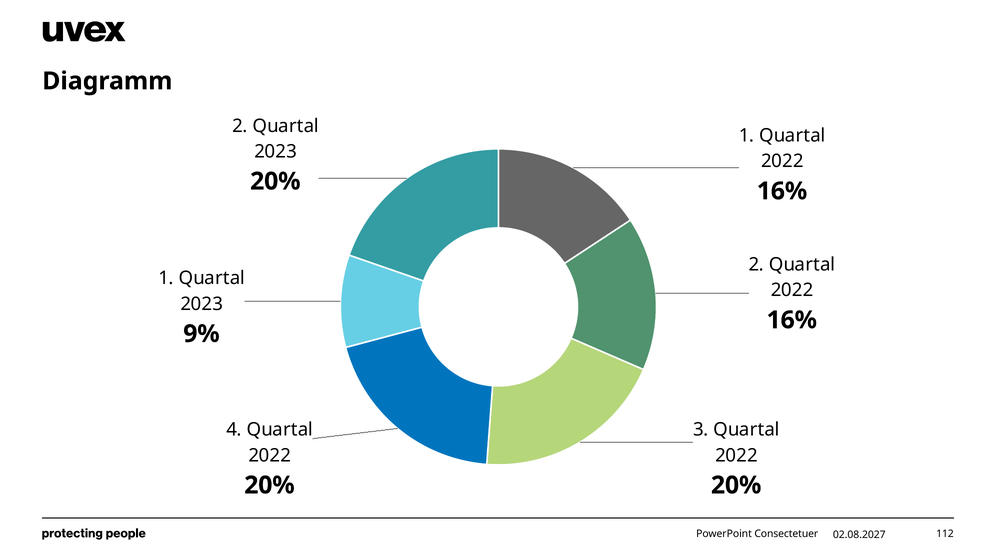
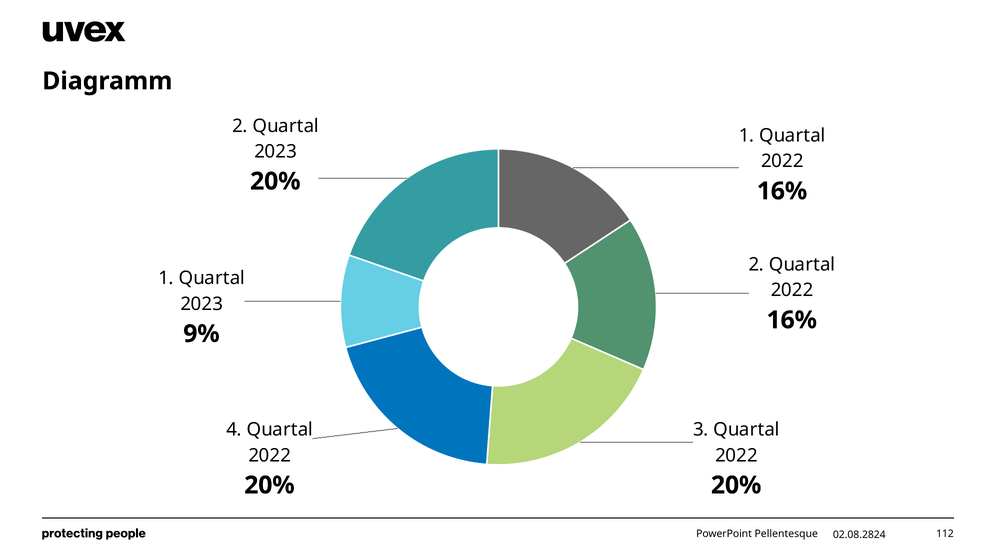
Consectetuer: Consectetuer -> Pellentesque (786, 534)
02.08.2027: 02.08.2027 -> 02.08.2824 (859, 535)
